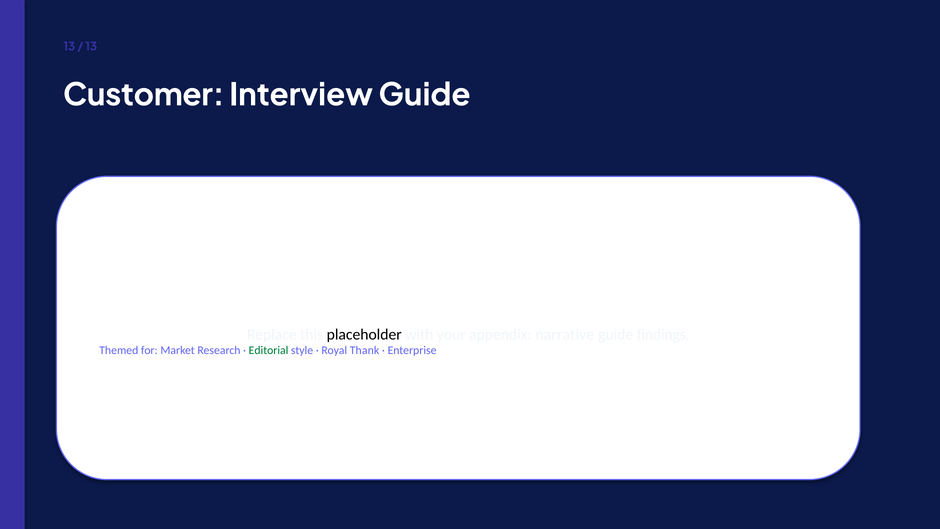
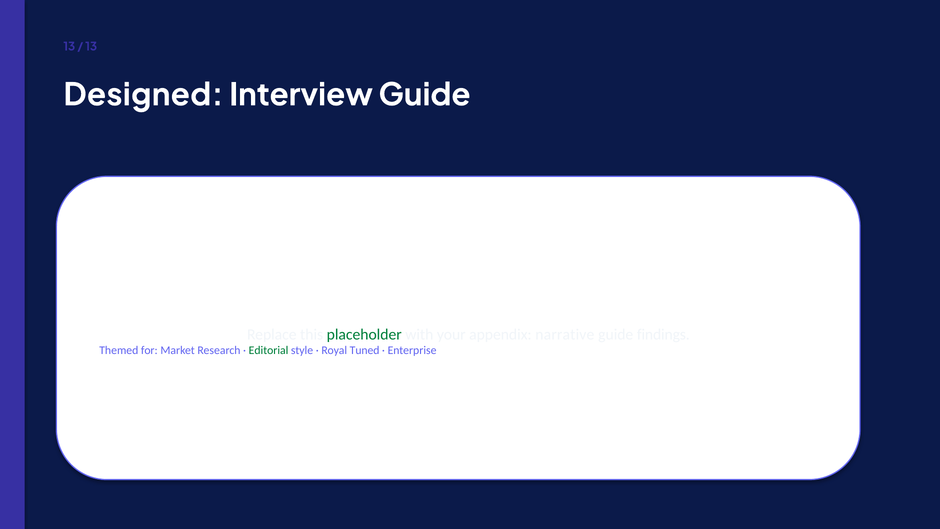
Customer: Customer -> Designed (143, 95)
placeholder colour: black -> green (364, 334)
Thank: Thank -> Tuned (365, 350)
